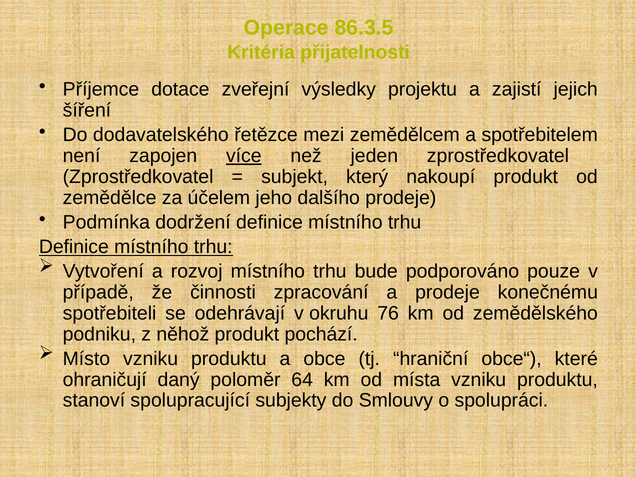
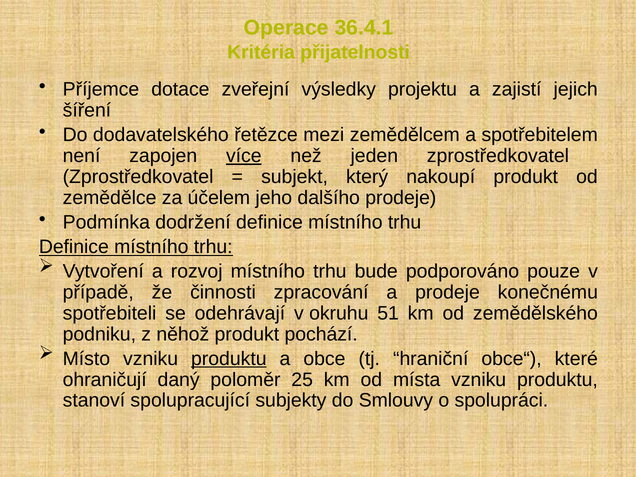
86.3.5: 86.3.5 -> 36.4.1 (364, 28)
76: 76 -> 51 (388, 313)
produktu underline: none -> present (229, 359)
64: 64 -> 25 (302, 380)
